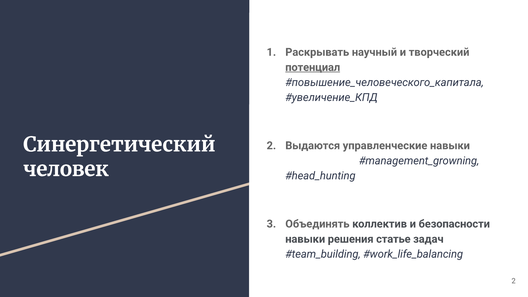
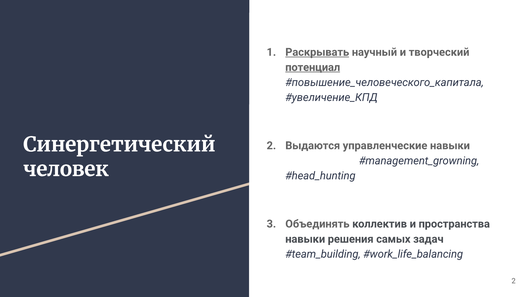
Раскрывать underline: none -> present (317, 52)
безопасности: безопасности -> пространства (454, 224)
статье: статье -> самых (393, 239)
